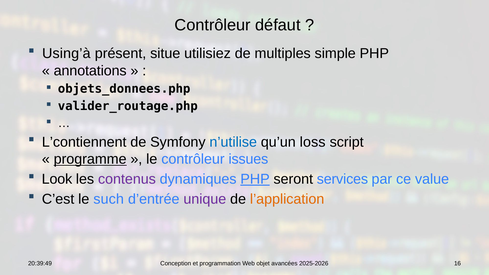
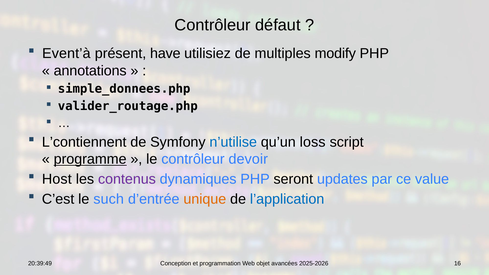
Using’à: Using’à -> Event’à (66, 54)
situe: situe -> have (165, 54)
simple: simple -> modify (335, 54)
objets_donnees.php: objets_donnees.php -> simple_donnees.php (124, 89)
issues: issues -> devoir (248, 159)
Look: Look -> Host (57, 179)
PHP underline: present -> none (255, 179)
services: services -> updates (342, 179)
unique colour: purple -> orange (205, 199)
l’application colour: orange -> blue (287, 199)
